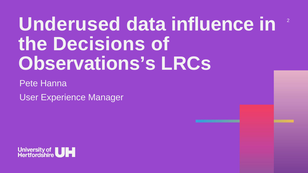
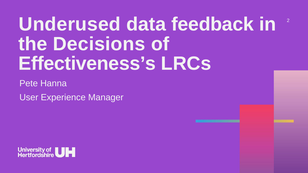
influence: influence -> feedback (213, 24)
Observations’s: Observations’s -> Effectiveness’s (87, 64)
